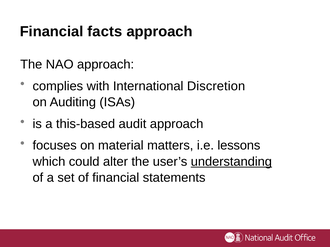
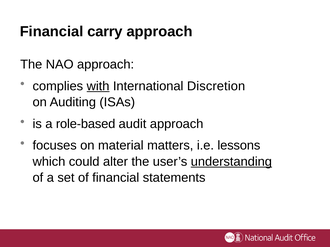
facts: facts -> carry (105, 32)
with underline: none -> present (98, 86)
this-based: this-based -> role-based (86, 124)
